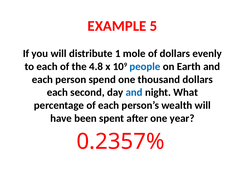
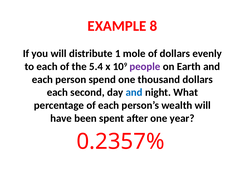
5: 5 -> 8 (153, 26)
4.8: 4.8 -> 5.4 (96, 67)
people colour: blue -> purple (145, 67)
